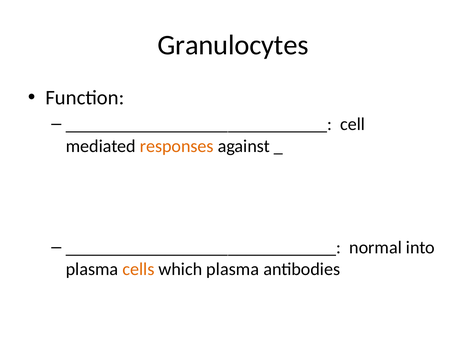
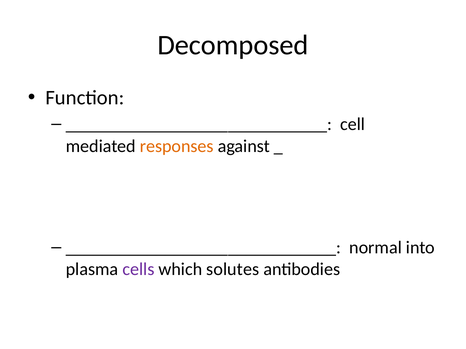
Granulocytes: Granulocytes -> Decomposed (233, 45)
cells colour: orange -> purple (138, 270)
which plasma: plasma -> solutes (233, 270)
